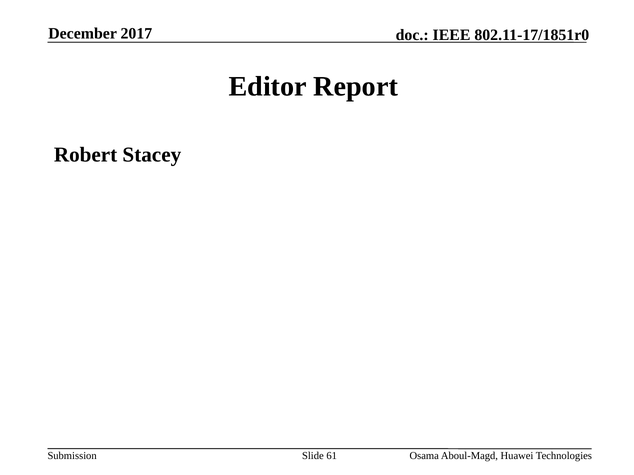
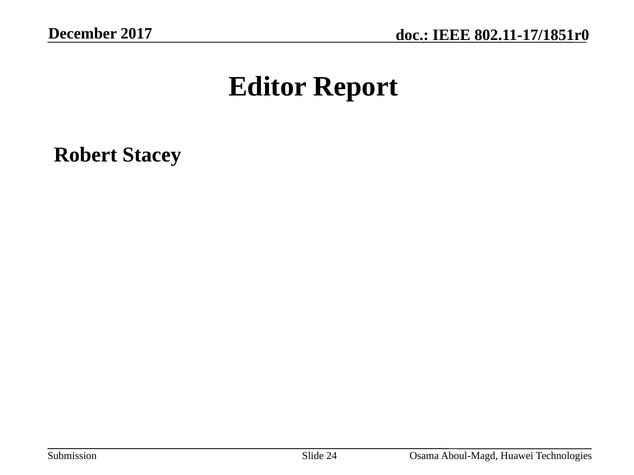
61: 61 -> 24 (332, 456)
